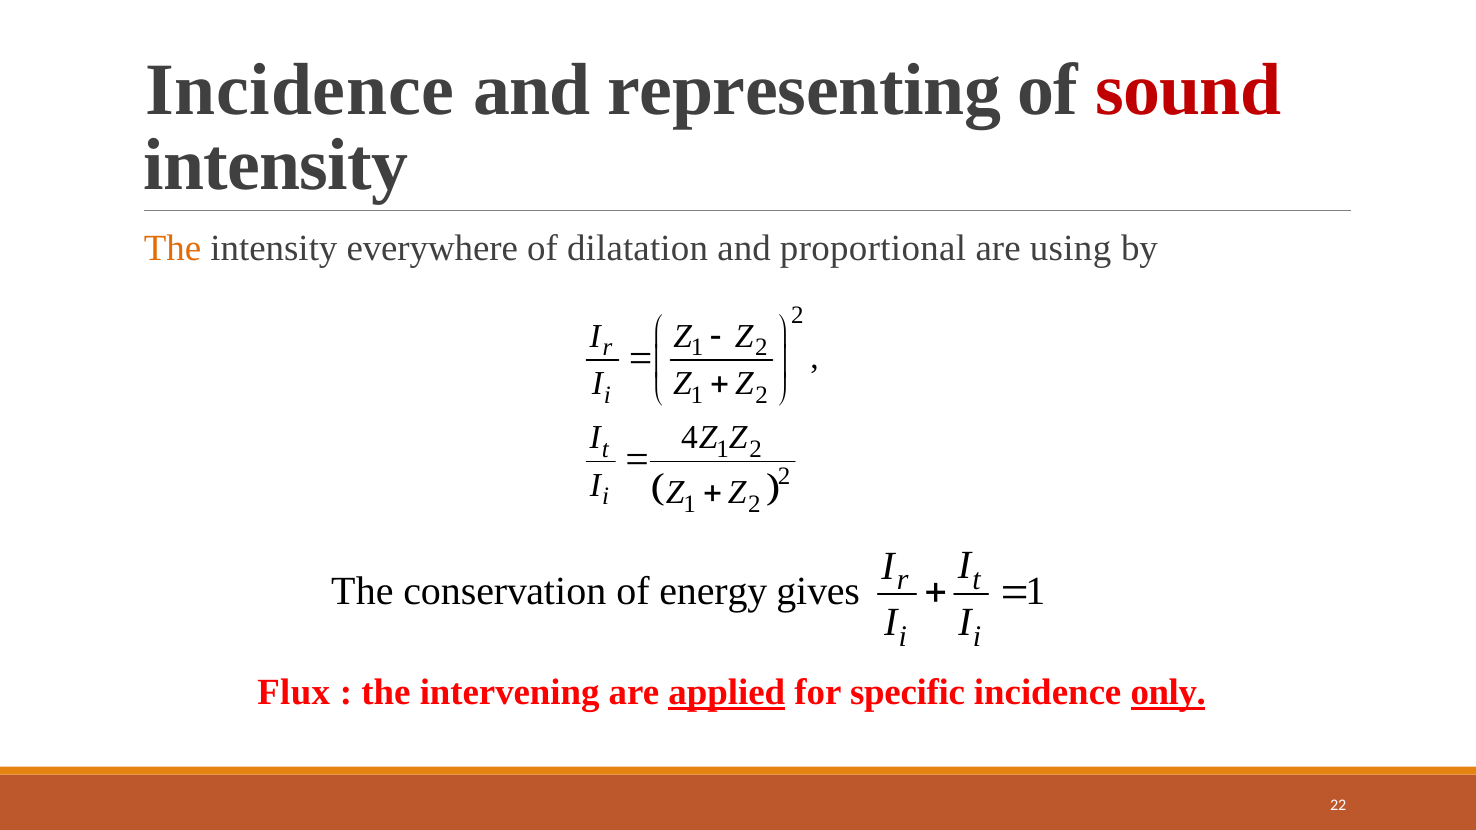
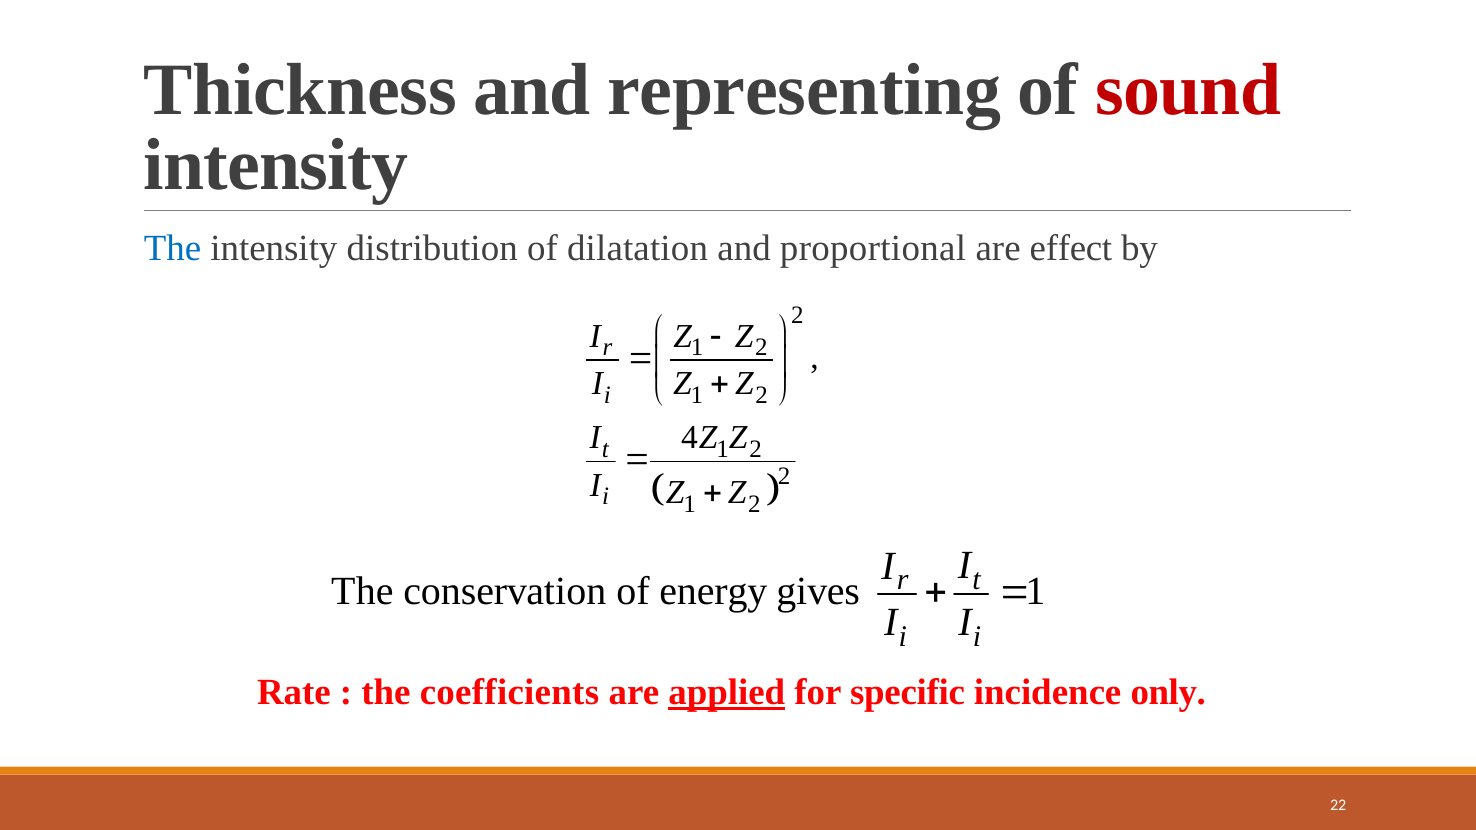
Incidence: Incidence -> Thickness (300, 90)
The colour: orange -> blue (173, 249)
everywhere: everywhere -> distribution (432, 249)
using: using -> effect (1071, 249)
Flux: Flux -> Rate (294, 693)
intervening: intervening -> coefficients (509, 693)
only underline: present -> none (1168, 693)
